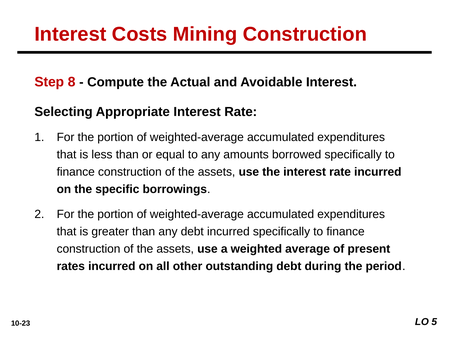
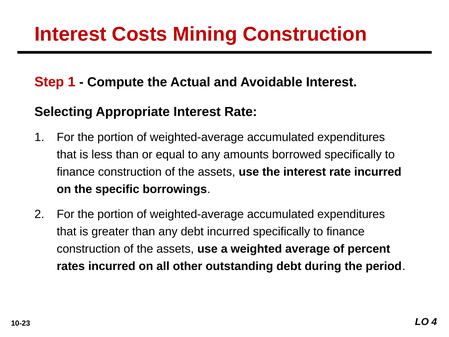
Step 8: 8 -> 1 (72, 82)
present: present -> percent (369, 249)
5: 5 -> 4 (434, 322)
